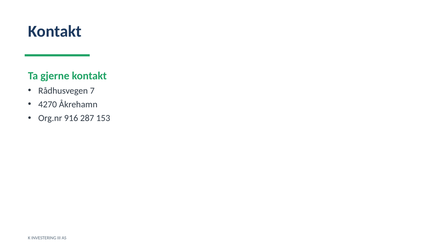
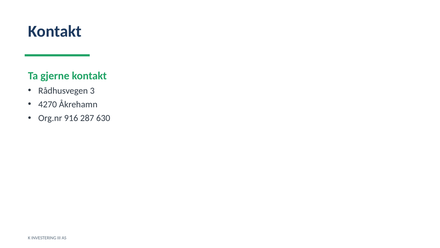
7: 7 -> 3 (92, 90)
153: 153 -> 630 (103, 118)
